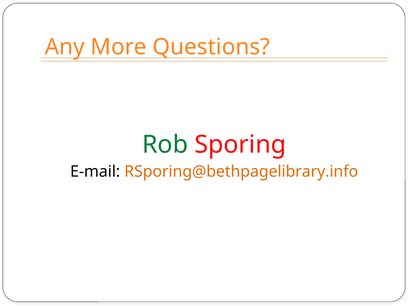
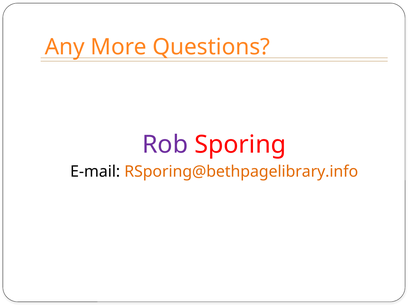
Rob colour: green -> purple (165, 145)
